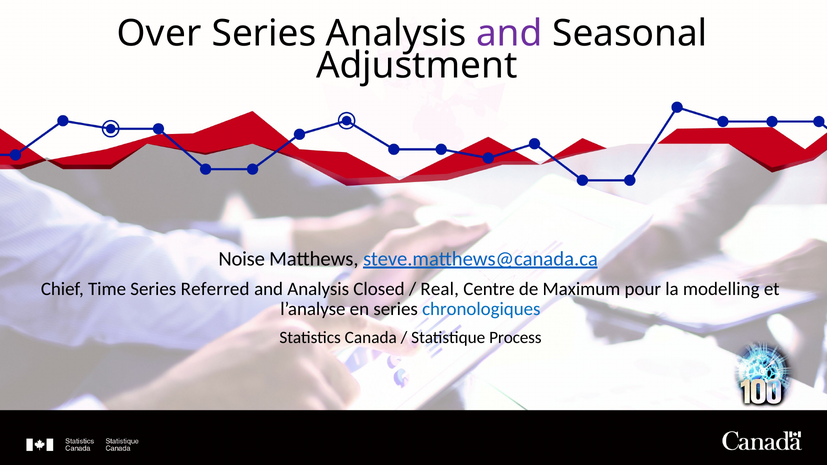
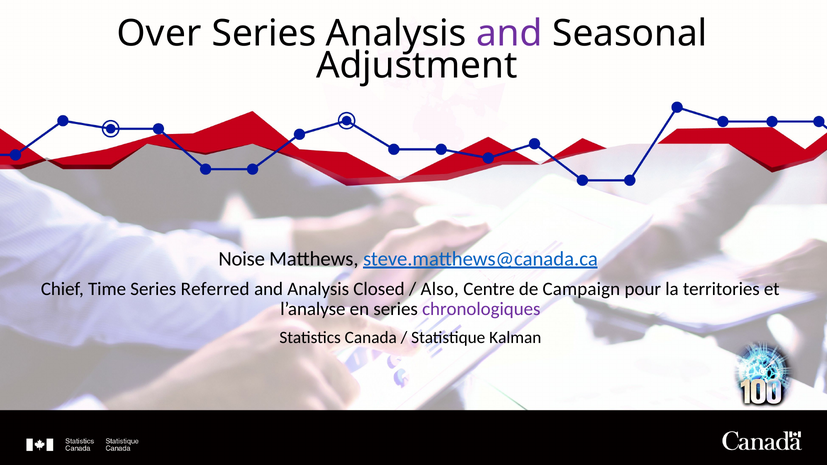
Real: Real -> Also (440, 289)
Maximum: Maximum -> Campaign (581, 289)
modelling: modelling -> territories (721, 289)
chronologiques colour: blue -> purple (481, 309)
Process: Process -> Kalman (515, 337)
